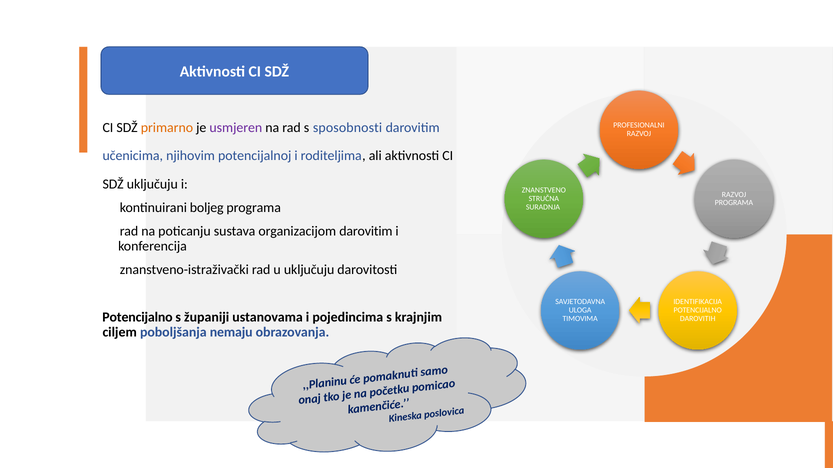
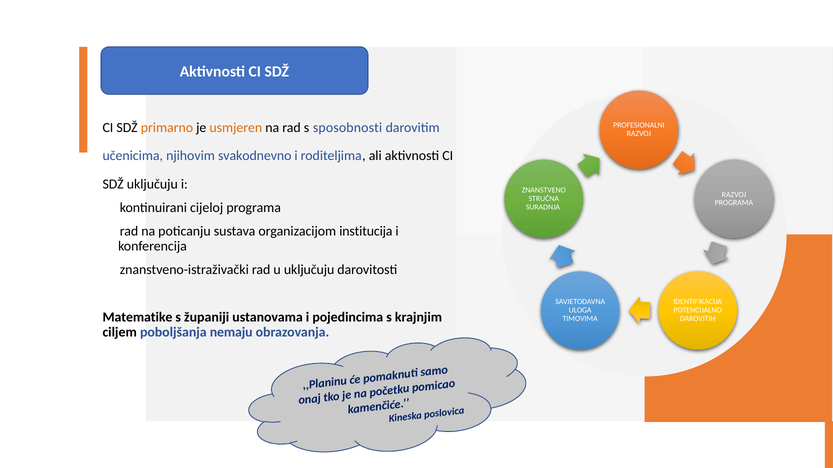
usmjeren colour: purple -> orange (236, 128)
potencijalnoj: potencijalnoj -> svakodnevno (255, 156)
boljeg: boljeg -> cijeloj (207, 208)
organizacijom darovitim: darovitim -> institucija (366, 231)
Potencijalno: Potencijalno -> Matematike (137, 317)
